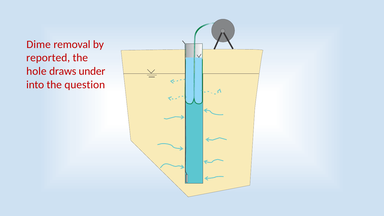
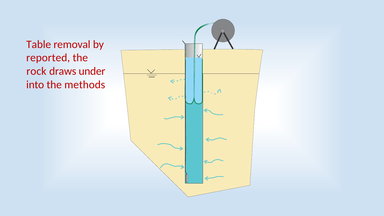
Dime: Dime -> Table (39, 44)
hole: hole -> rock (36, 71)
question: question -> methods (85, 85)
